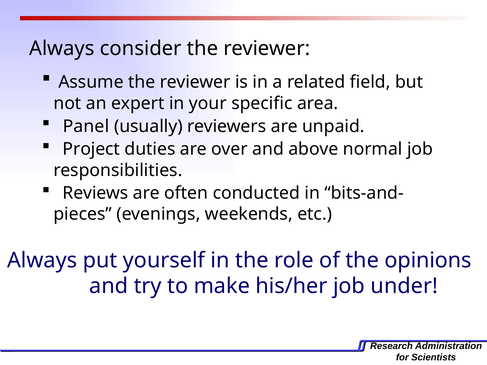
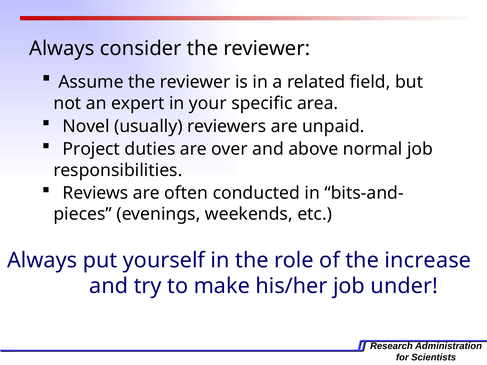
Panel: Panel -> Novel (86, 126)
opinions: opinions -> increase (428, 260)
